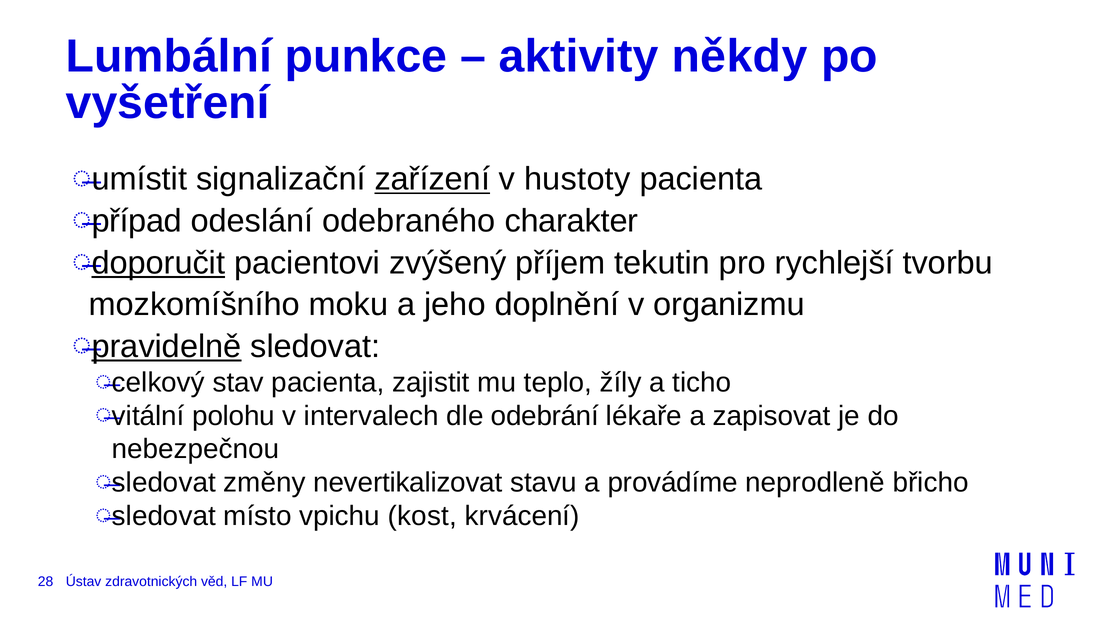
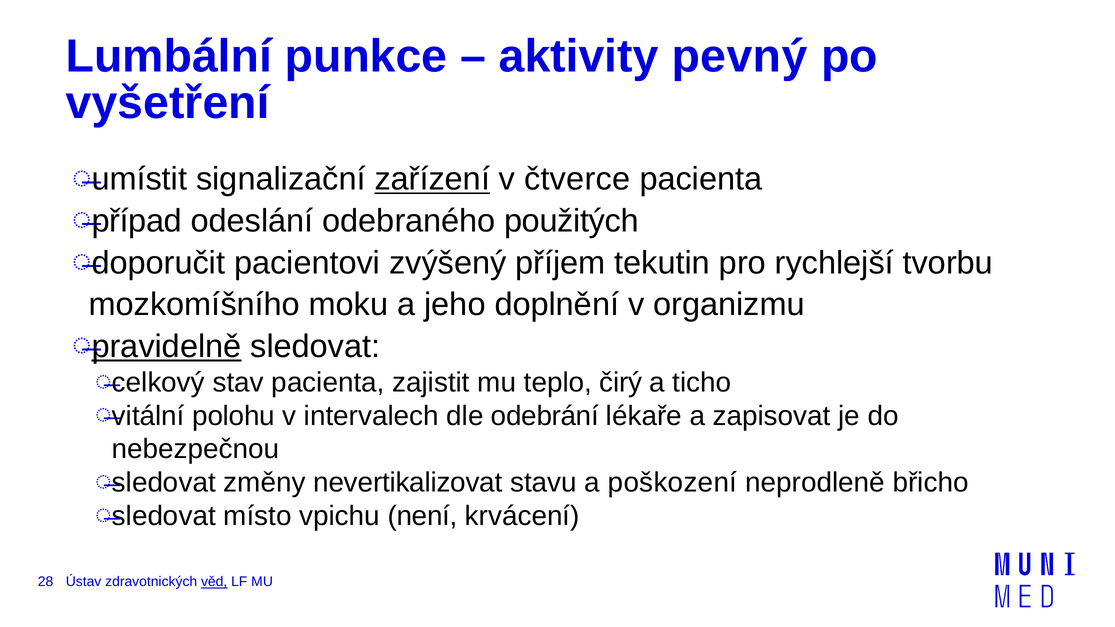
někdy: někdy -> pevný (740, 56)
hustoty: hustoty -> čtverce (577, 179)
charakter: charakter -> použitých (571, 221)
doporučit underline: present -> none (158, 263)
žíly: žíly -> čirý (621, 382)
provádíme: provádíme -> poškození (673, 483)
kost: kost -> není (423, 516)
věd underline: none -> present (214, 582)
